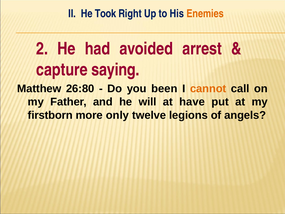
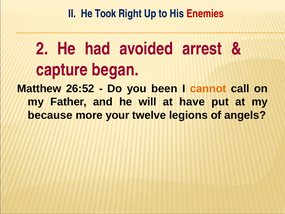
Enemies colour: orange -> red (205, 14)
saying: saying -> began (115, 70)
26:80: 26:80 -> 26:52 (80, 89)
firstborn: firstborn -> because (50, 115)
only: only -> your (118, 115)
